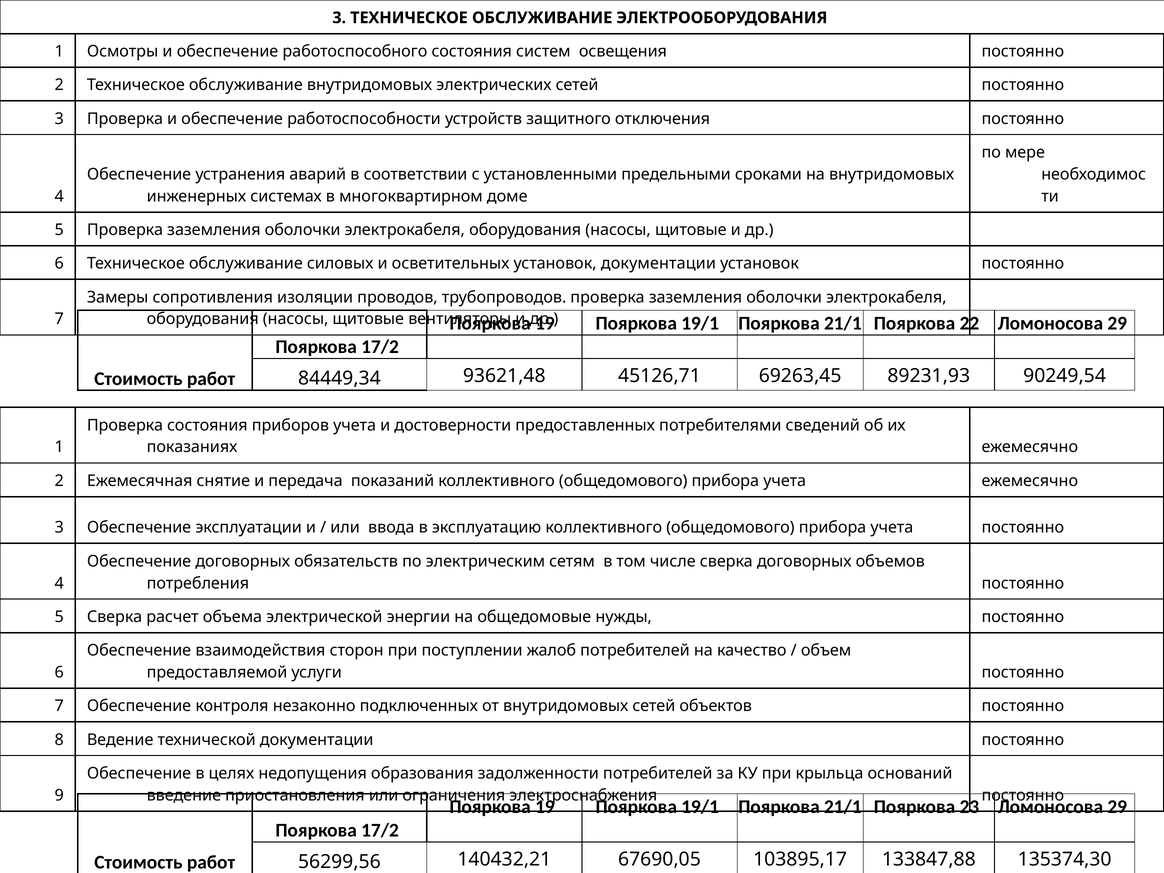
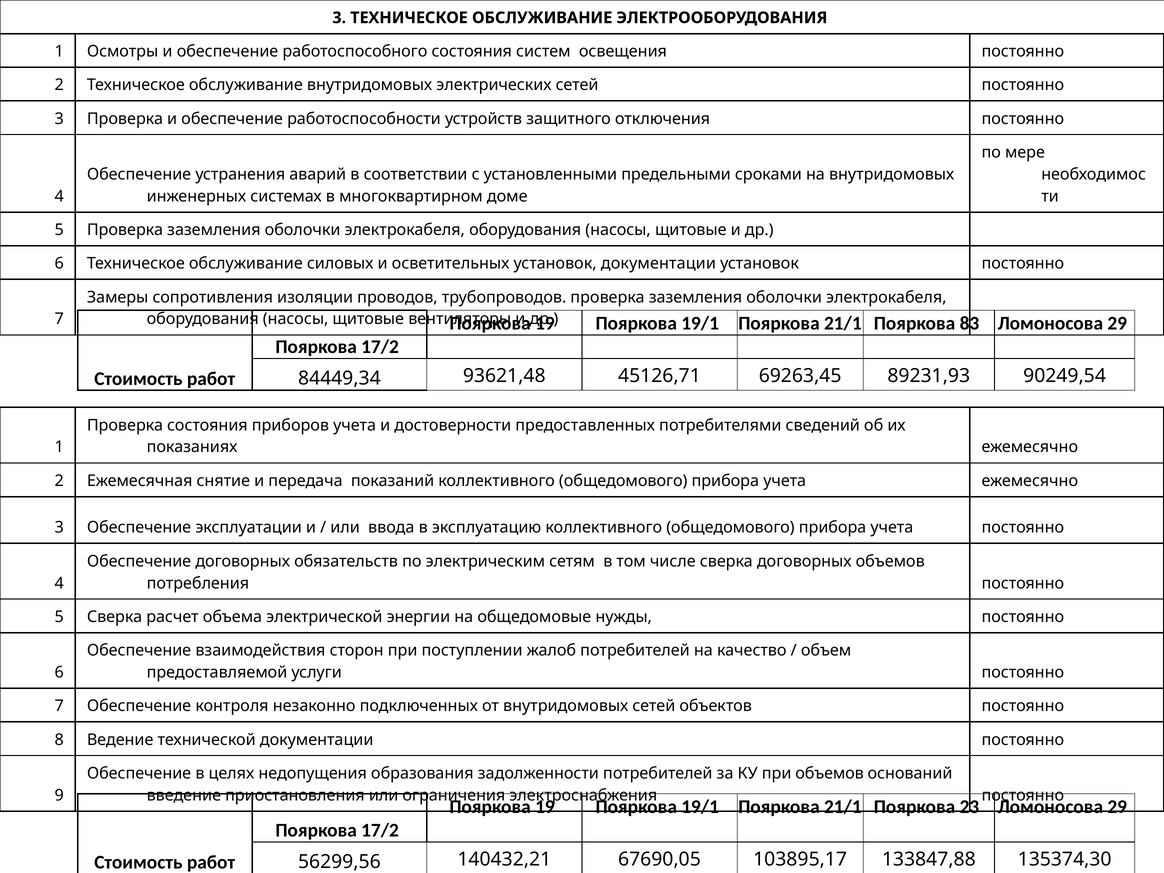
22: 22 -> 83 (969, 323)
при крыльца: крыльца -> объемов (830, 773)
